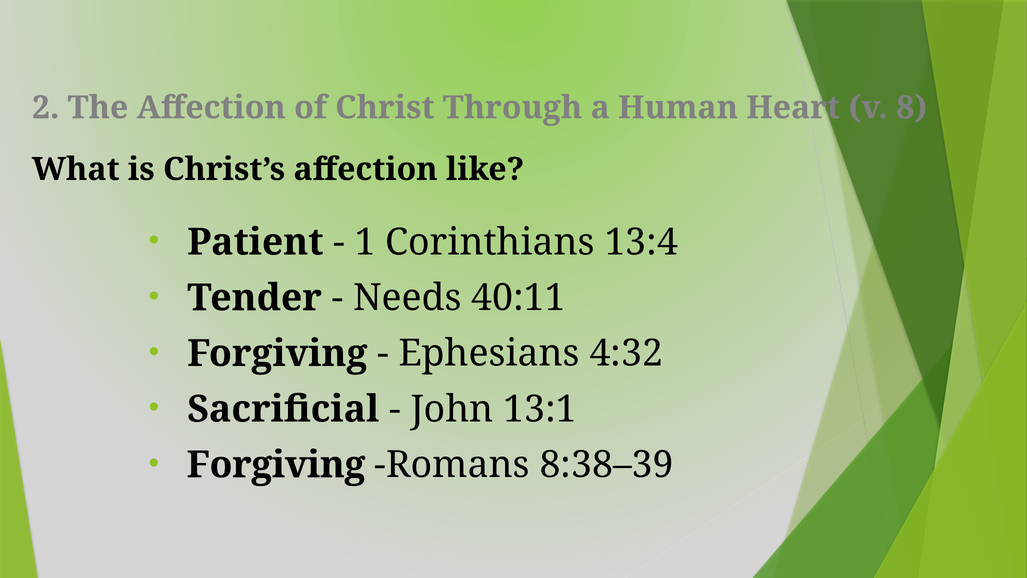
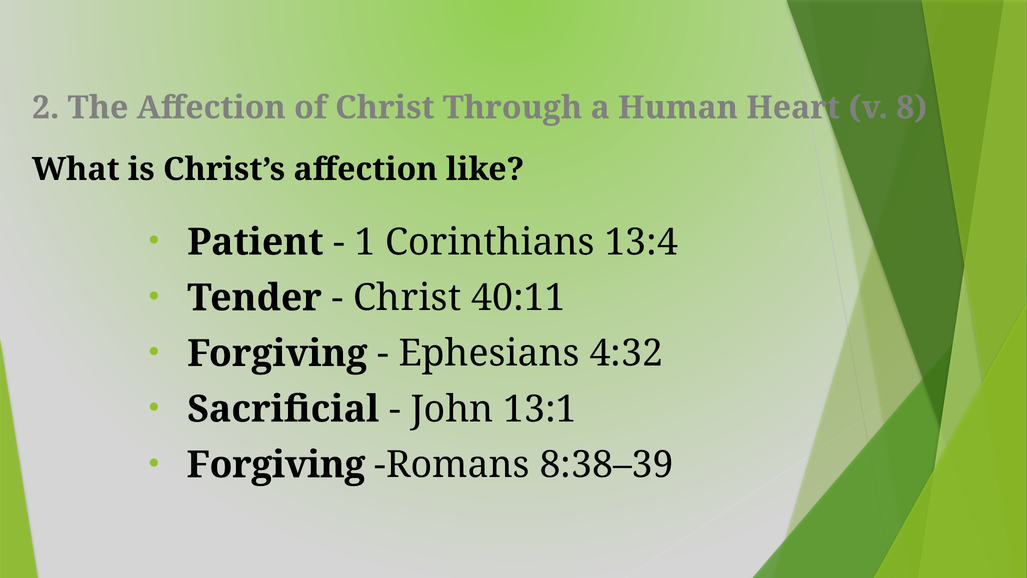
Needs: Needs -> Christ (407, 298)
